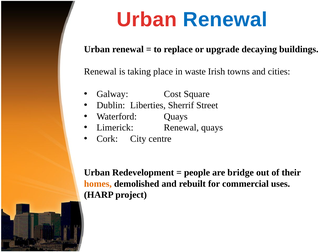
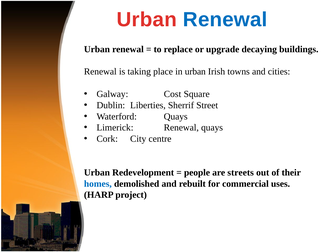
in waste: waste -> urban (195, 72)
bridge: bridge -> streets (241, 172)
homes colour: orange -> blue (98, 184)
